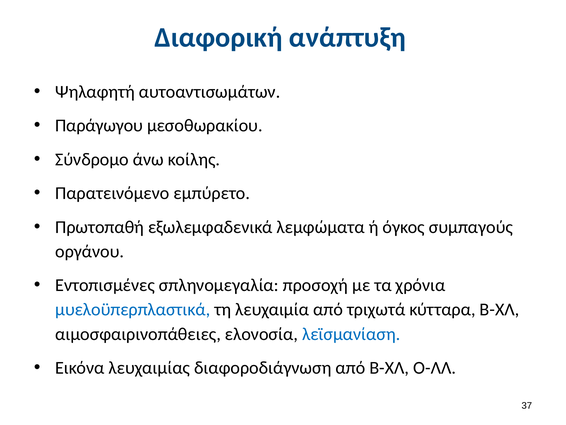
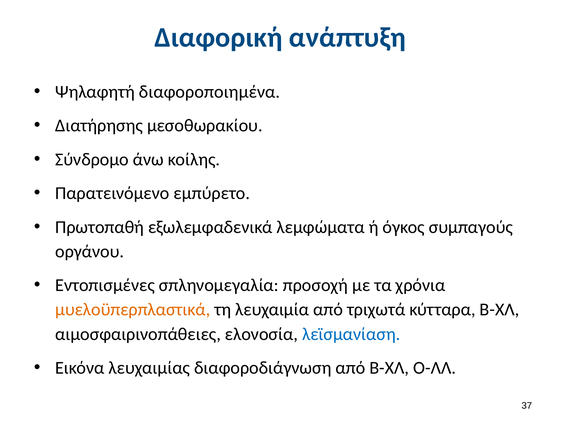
αυτοαντισωμάτων: αυτοαντισωμάτων -> διαφοροποιημένα (209, 92)
Παράγωγου: Παράγωγου -> Διατήρησης (99, 125)
μυελοϋπερπλαστικά colour: blue -> orange (133, 309)
